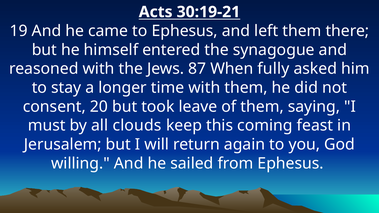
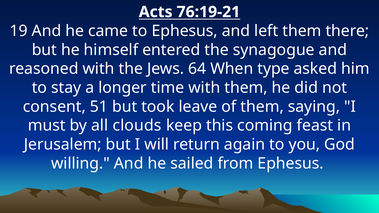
30:19-21: 30:19-21 -> 76:19-21 (208, 12)
87: 87 -> 64 (197, 69)
fully: fully -> type (273, 69)
20: 20 -> 51 (99, 107)
